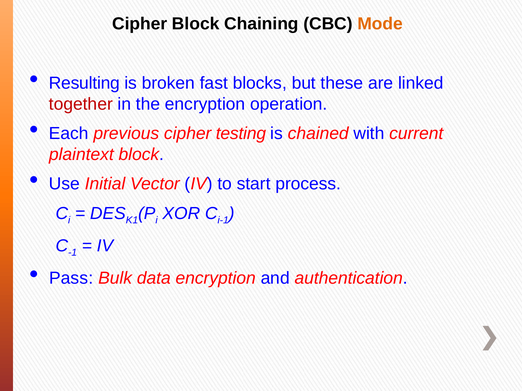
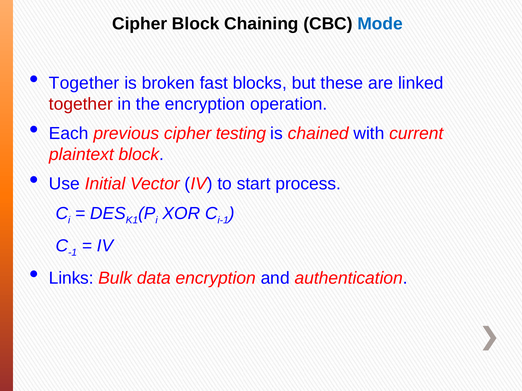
Mode colour: orange -> blue (380, 24)
Resulting: Resulting -> Together (84, 83)
Pass: Pass -> Links (71, 279)
